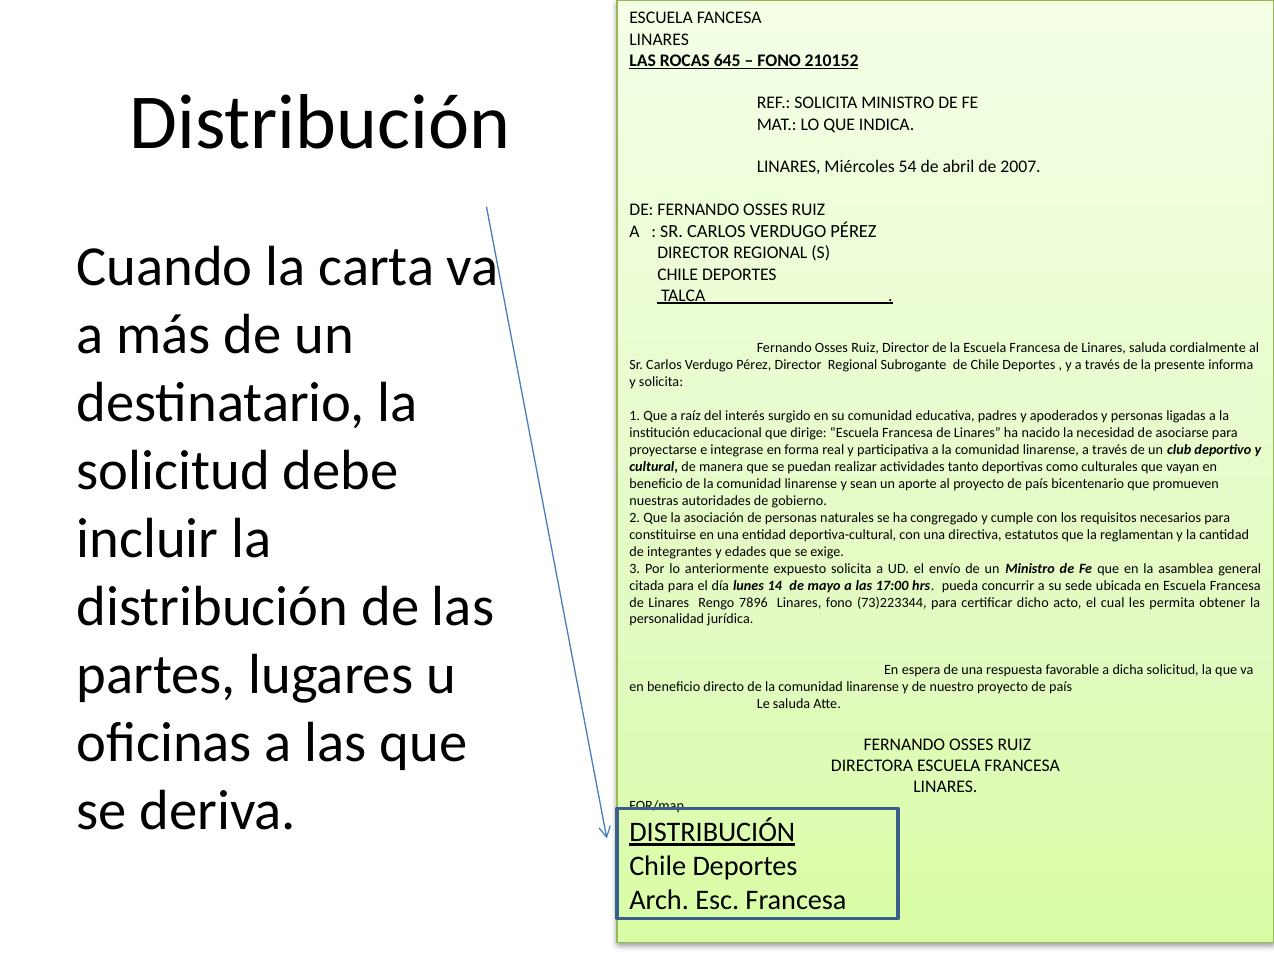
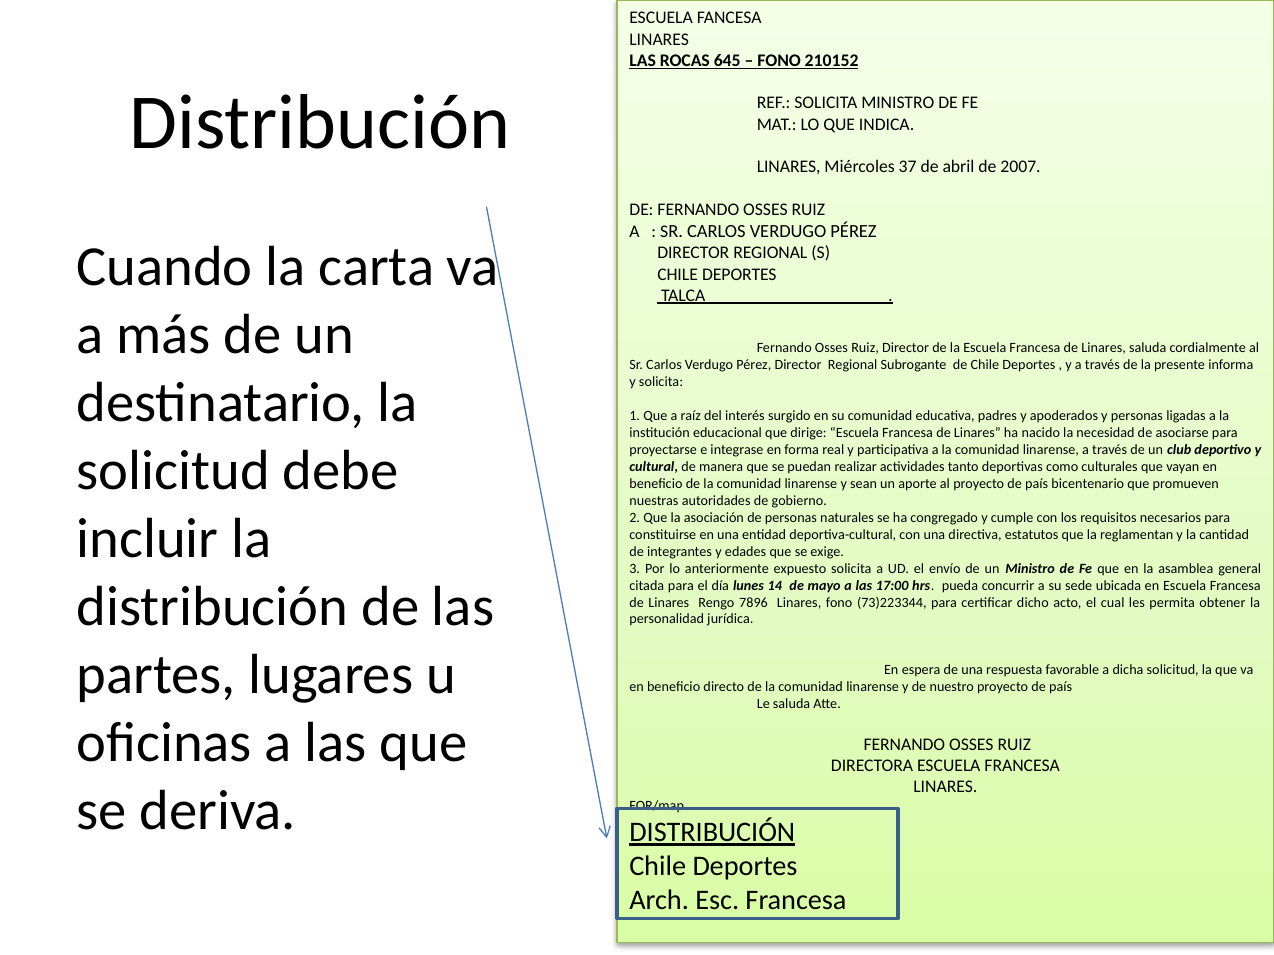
54: 54 -> 37 (908, 167)
